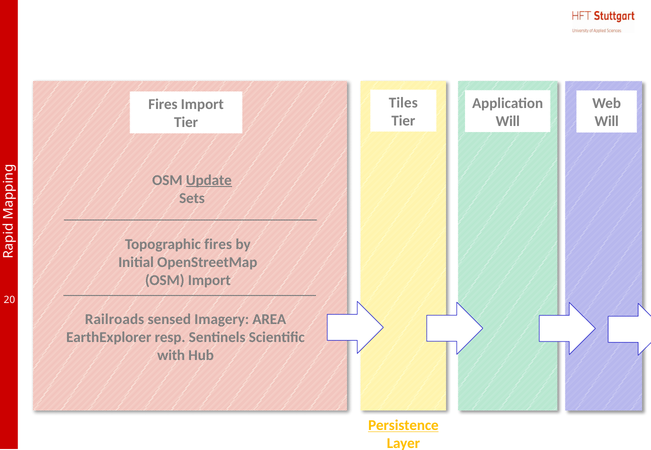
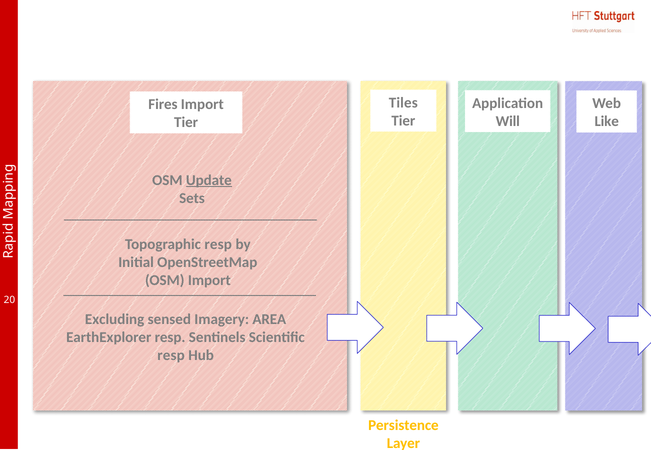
Will: Will -> Like (607, 122)
Topographic fires: fires -> resp (218, 245)
Railroads: Railroads -> Excluding (115, 320)
with: with -> resp (171, 356)
Persistence underline: present -> none (403, 426)
